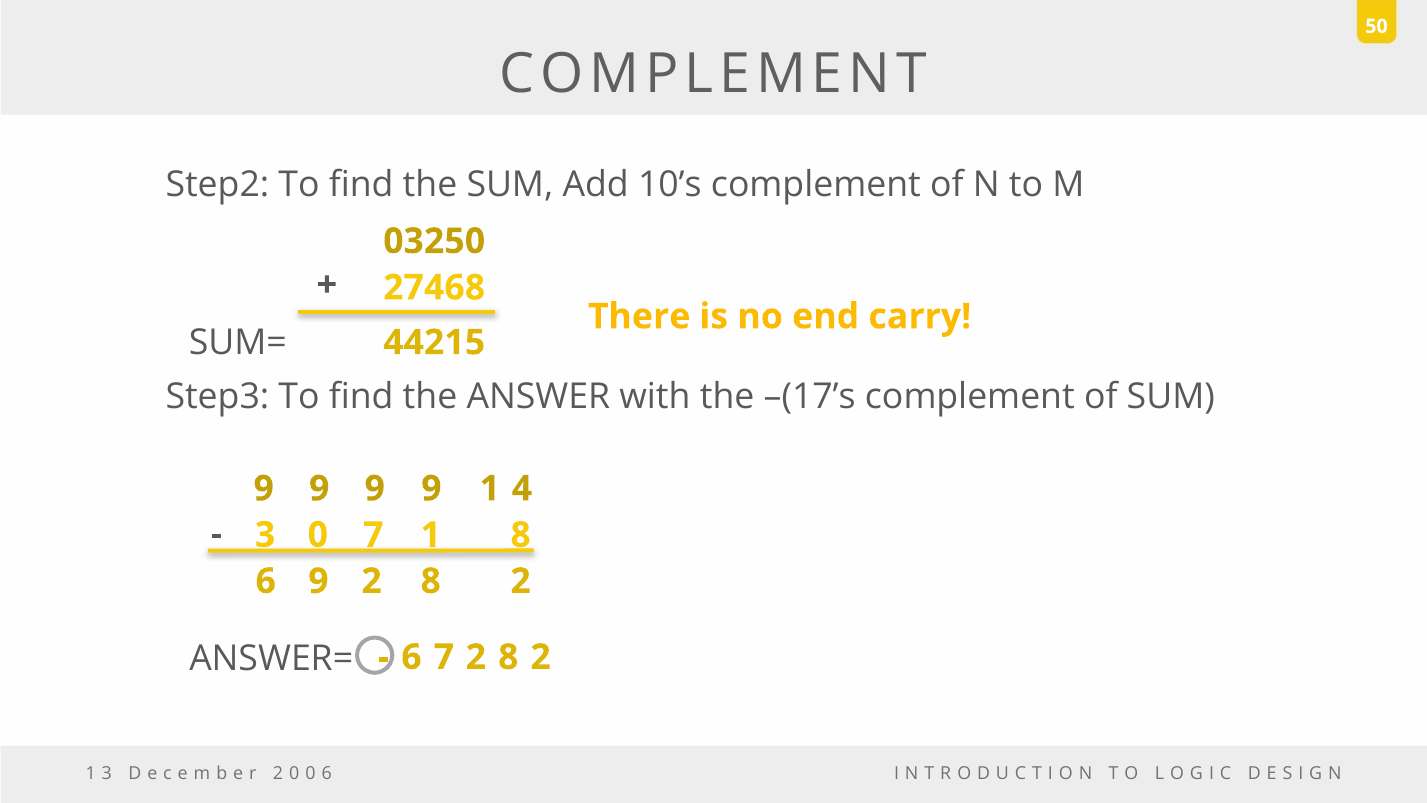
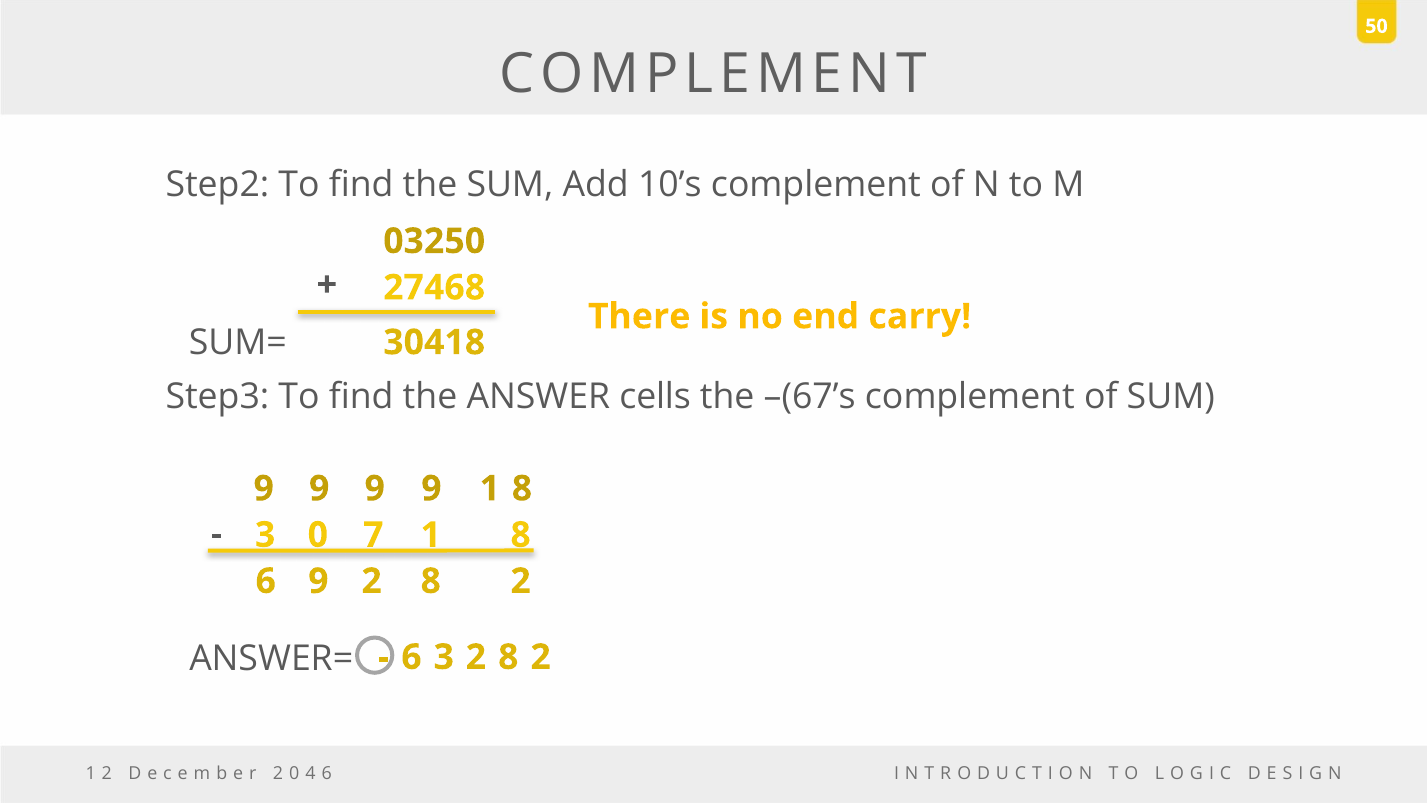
44215: 44215 -> 30418 (434, 342)
with: with -> cells (655, 397)
–(17’s: –(17’s -> –(67’s (810, 397)
9 1 4: 4 -> 8 (522, 488)
7: 7 -> 3 (444, 657)
1 3: 3 -> 2 (107, 773)
0 0: 0 -> 4 (310, 773)
